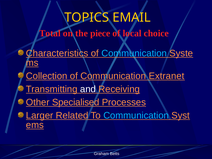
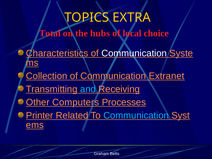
EMAIL: EMAIL -> EXTRA (132, 17)
piece: piece -> hubs (100, 33)
Communication colour: light blue -> white (134, 53)
and colour: white -> light blue (88, 89)
Specialised: Specialised -> Computers (76, 102)
Larger: Larger -> Printer (40, 116)
